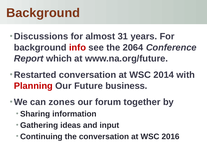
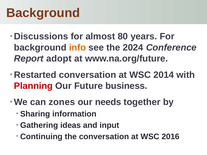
31: 31 -> 80 (123, 37)
info colour: red -> orange (78, 48)
2064: 2064 -> 2024 (133, 48)
which: which -> adopt (59, 59)
forum: forum -> needs (108, 102)
